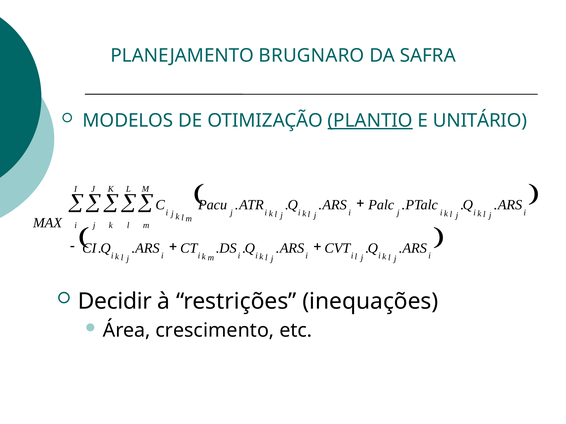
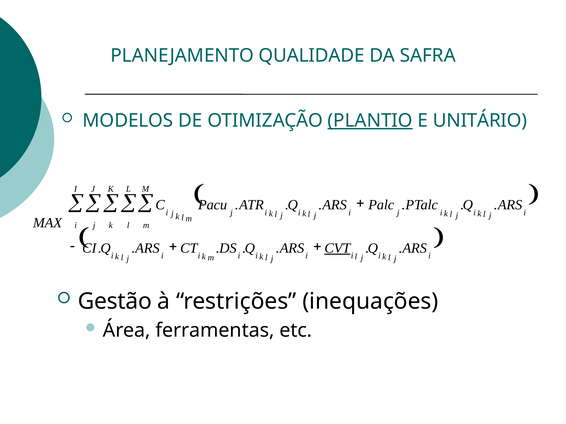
BRUGNARO: BRUGNARO -> QUALIDADE (312, 56)
CVT underline: none -> present (337, 248)
Decidir: Decidir -> Gestão (115, 302)
crescimento: crescimento -> ferramentas (215, 331)
